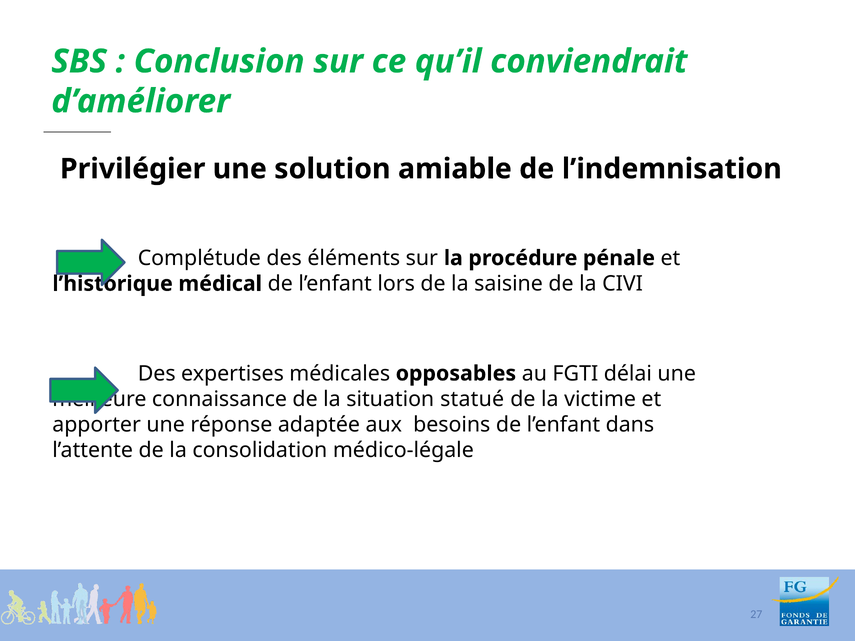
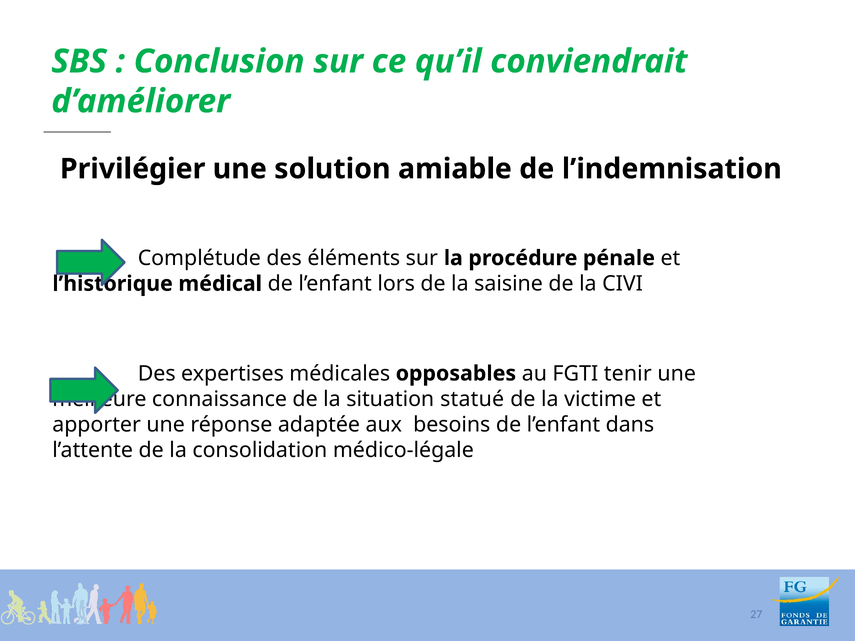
délai: délai -> tenir (628, 374)
